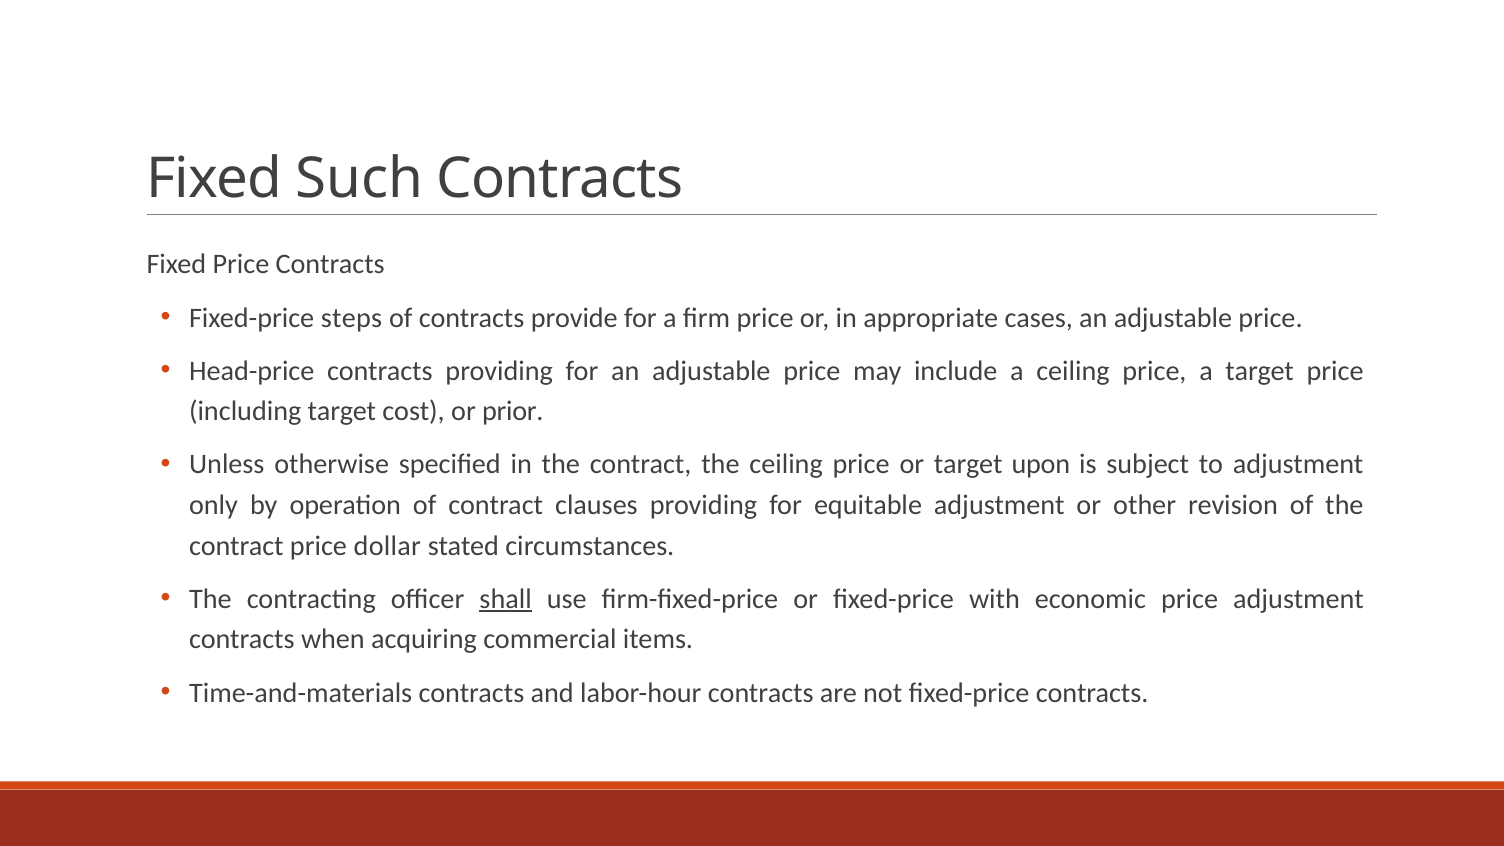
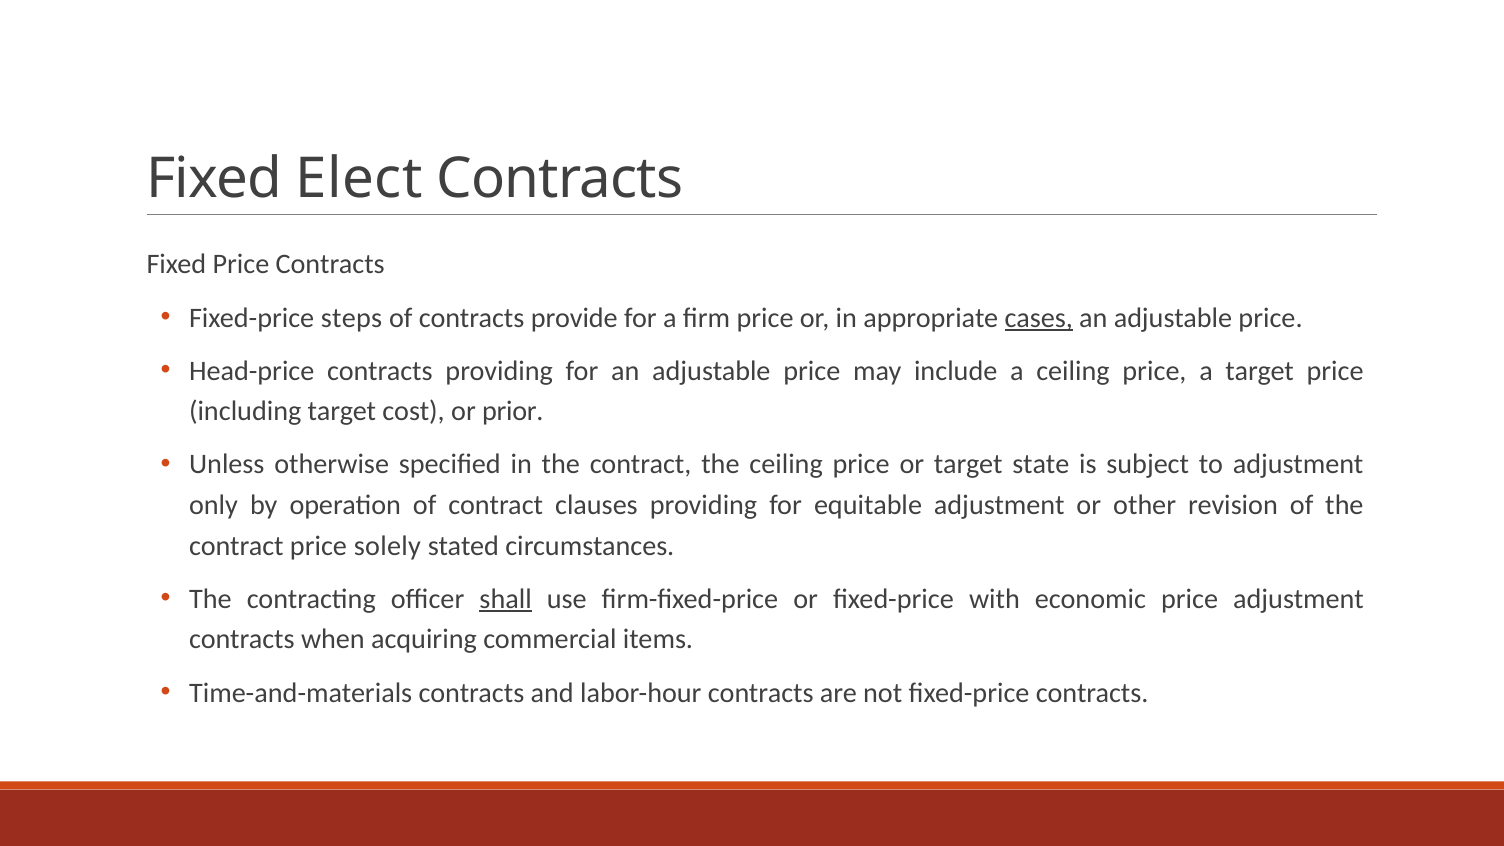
Such: Such -> Elect (359, 179)
cases underline: none -> present (1039, 318)
upon: upon -> state (1041, 465)
dollar: dollar -> solely (387, 546)
